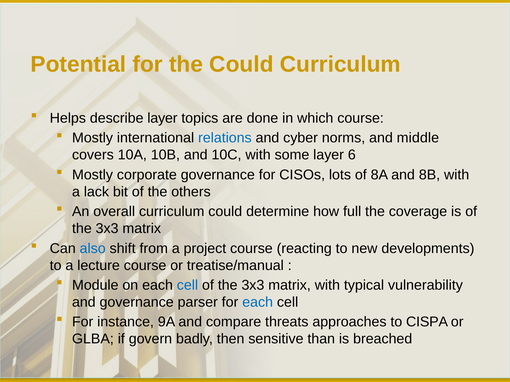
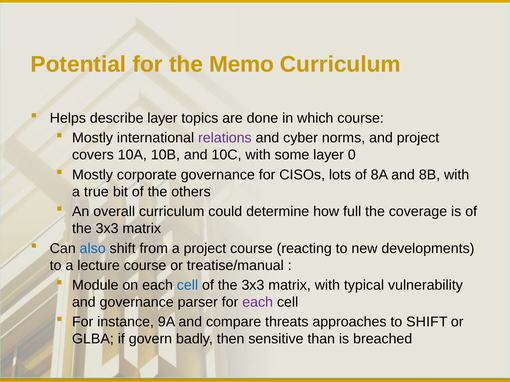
the Could: Could -> Memo (242, 64)
relations colour: blue -> purple (225, 138)
and middle: middle -> project (418, 138)
6: 6 -> 0 (352, 155)
lack: lack -> true (96, 192)
each colour: blue -> purple (258, 303)
to CISPA: CISPA -> SHIFT (427, 322)
